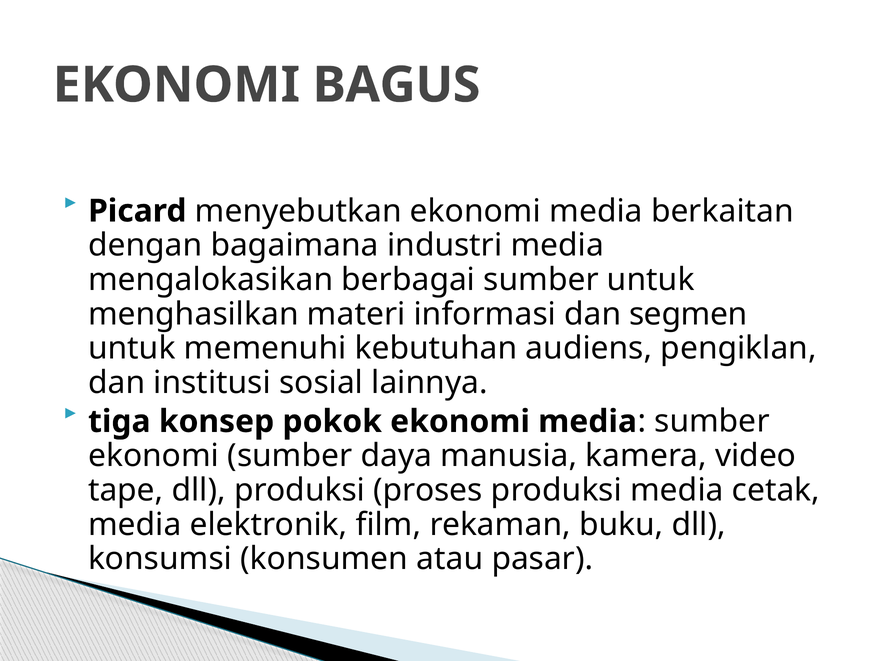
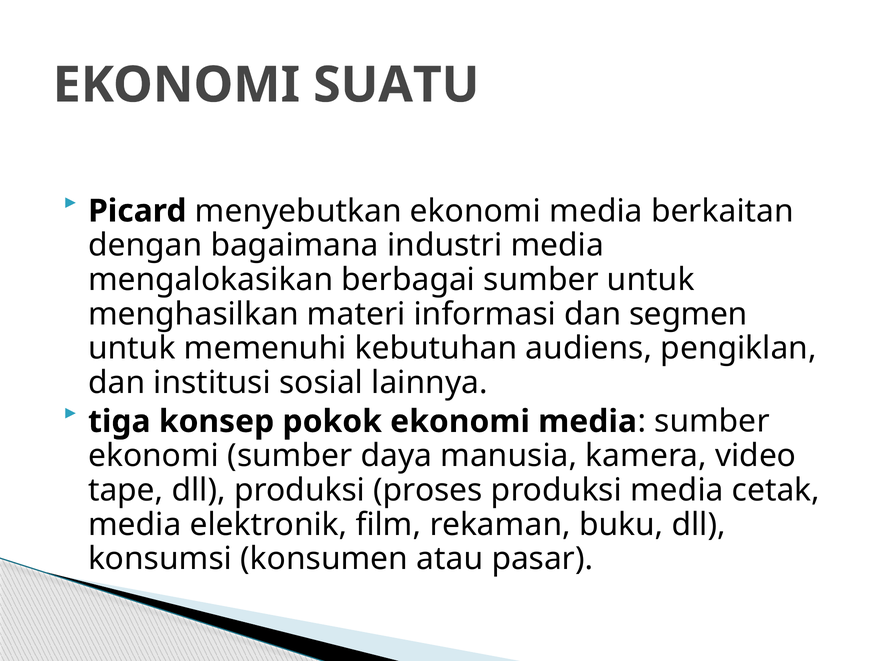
BAGUS: BAGUS -> SUATU (396, 85)
